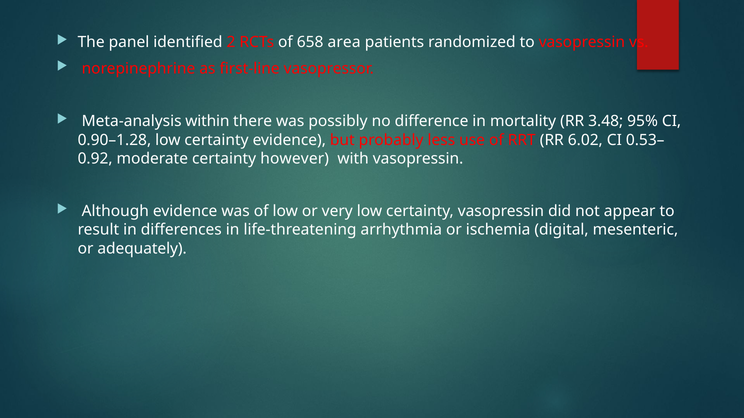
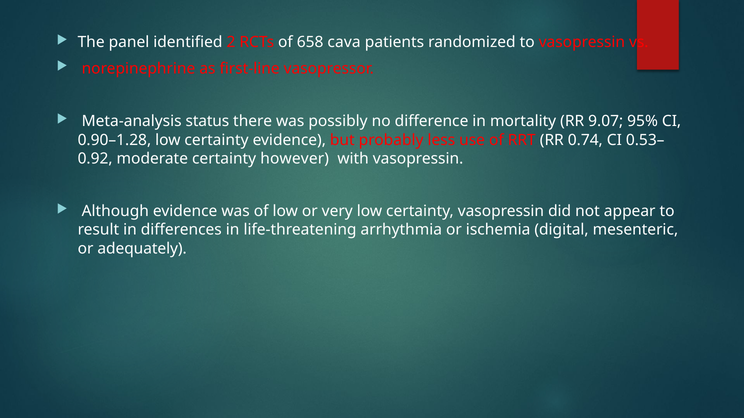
area: area -> cava (344, 42)
within: within -> status (207, 121)
3.48: 3.48 -> 9.07 (606, 121)
6.02: 6.02 -> 0.74 (585, 140)
